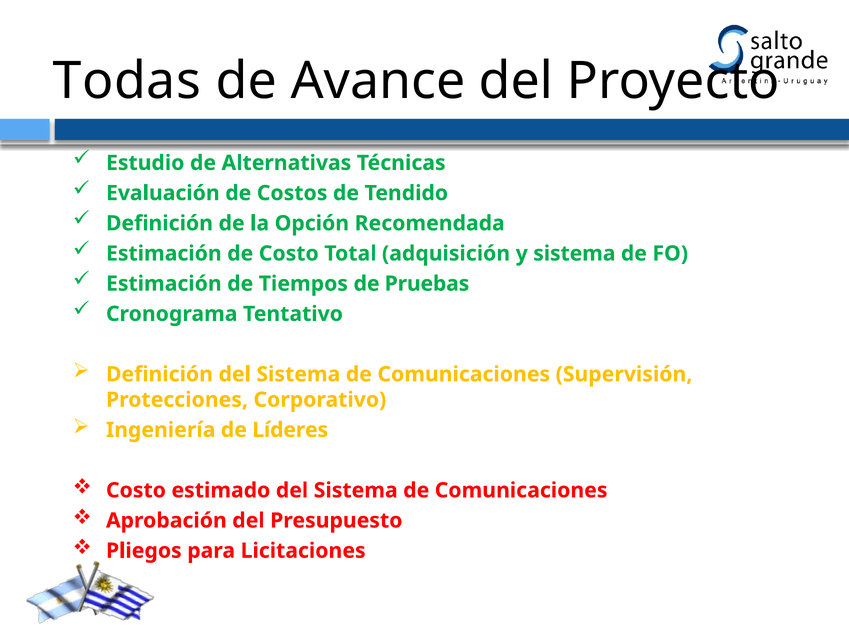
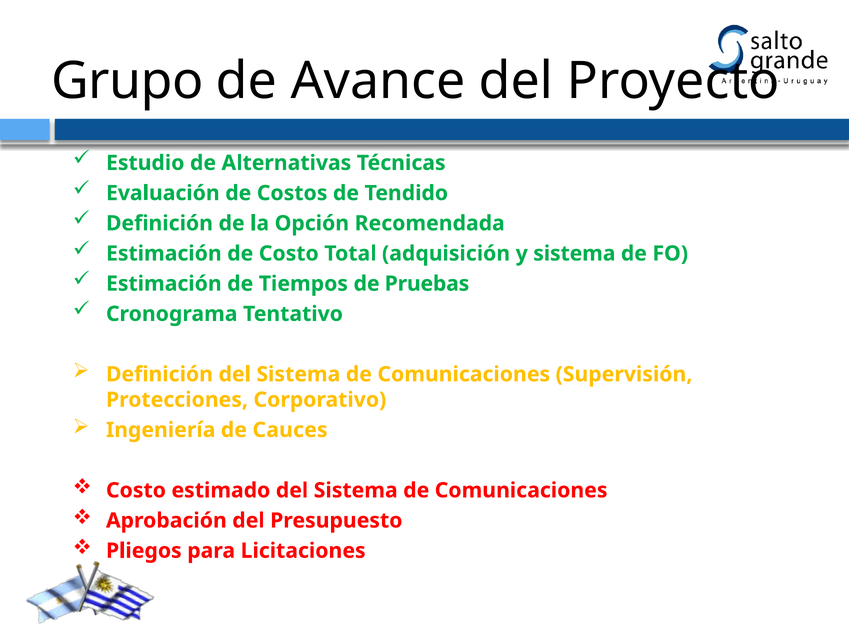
Todas: Todas -> Grupo (127, 81)
Líderes: Líderes -> Cauces (290, 430)
